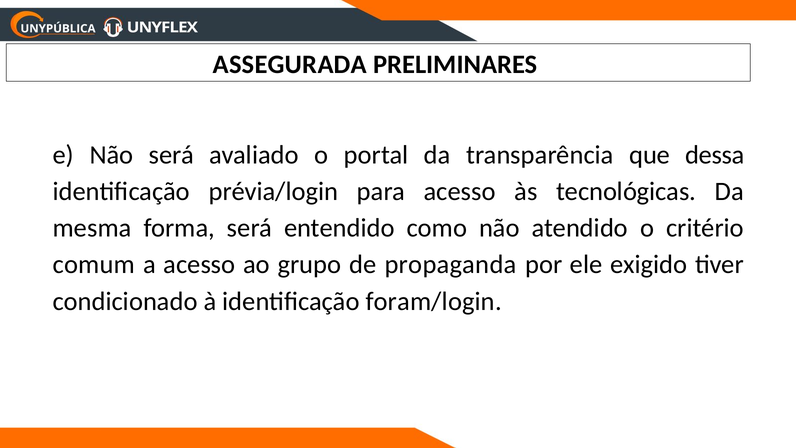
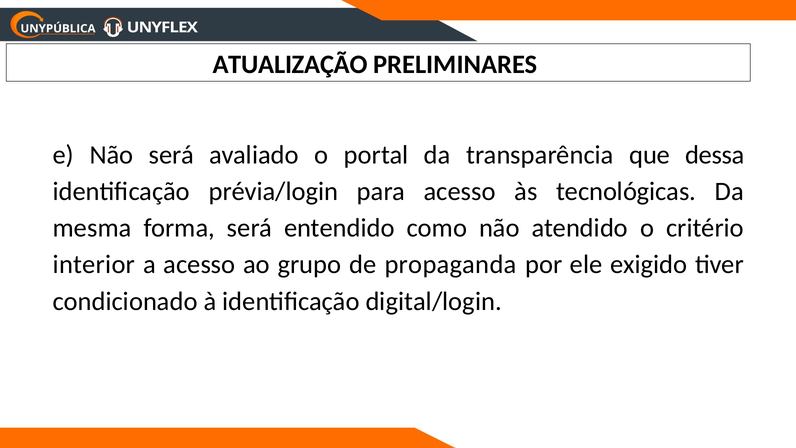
ASSEGURADA: ASSEGURADA -> ATUALIZAÇÃO (290, 64)
comum: comum -> interior (94, 265)
foram/login: foram/login -> digital/login (434, 301)
